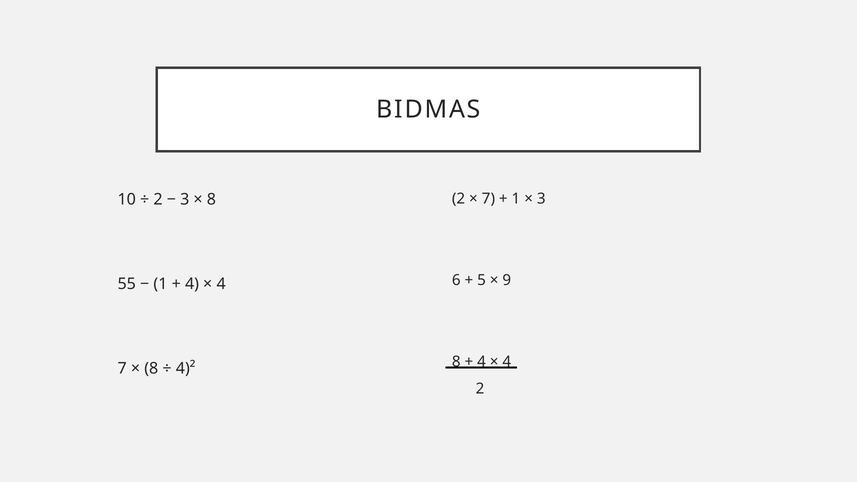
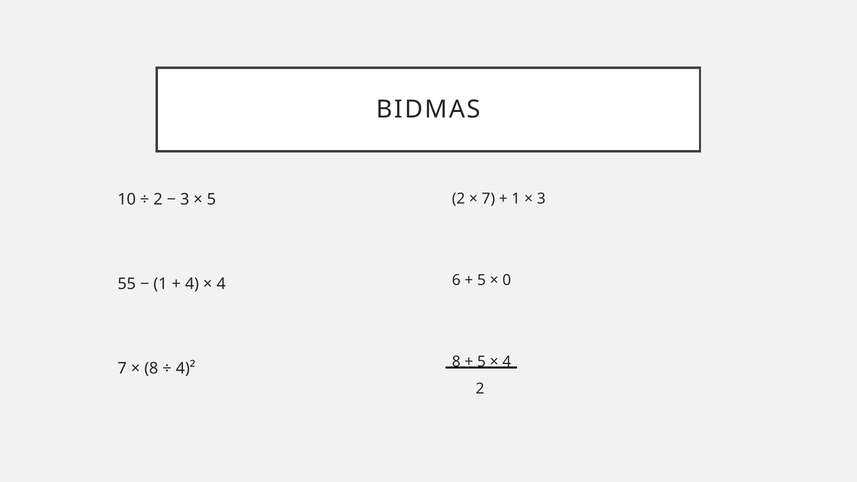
8: 8 -> 5 (211, 199)
9: 9 -> 0 (507, 280)
4: 4 -> 5 (482, 362)
